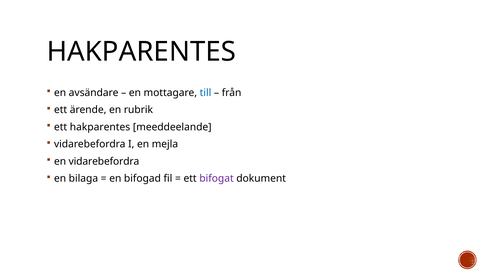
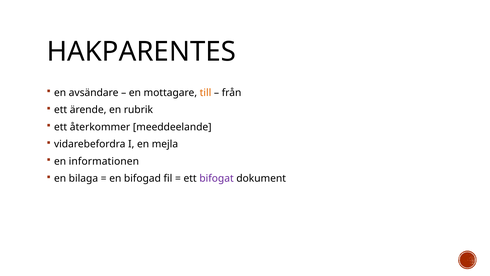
till colour: blue -> orange (206, 93)
ett hakparentes: hakparentes -> återkommer (100, 127)
en vidarebefordra: vidarebefordra -> informationen (104, 161)
